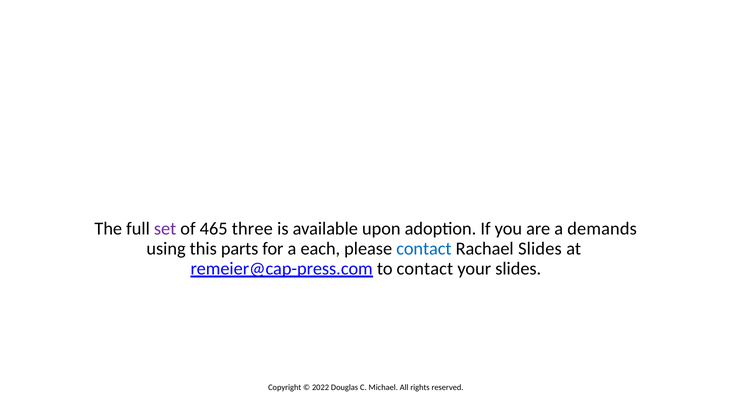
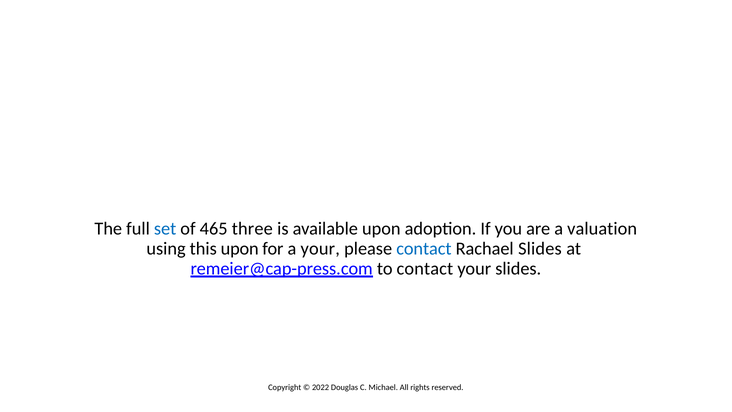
set colour: purple -> blue (165, 229)
demands: demands -> valuation (602, 229)
this parts: parts -> upon (240, 249)
a each: each -> your (320, 249)
